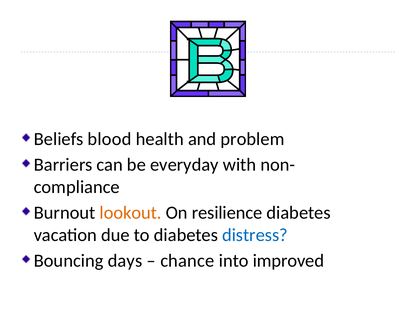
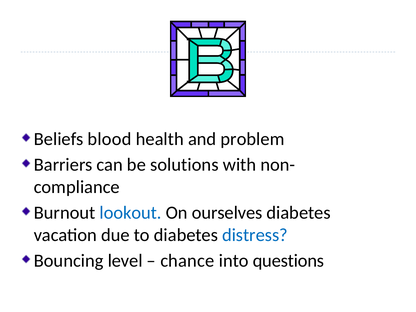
everyday: everyday -> solutions (184, 165)
lookout colour: orange -> blue (131, 213)
resilience: resilience -> ourselves (227, 213)
days: days -> level (125, 261)
improved: improved -> questions (288, 261)
